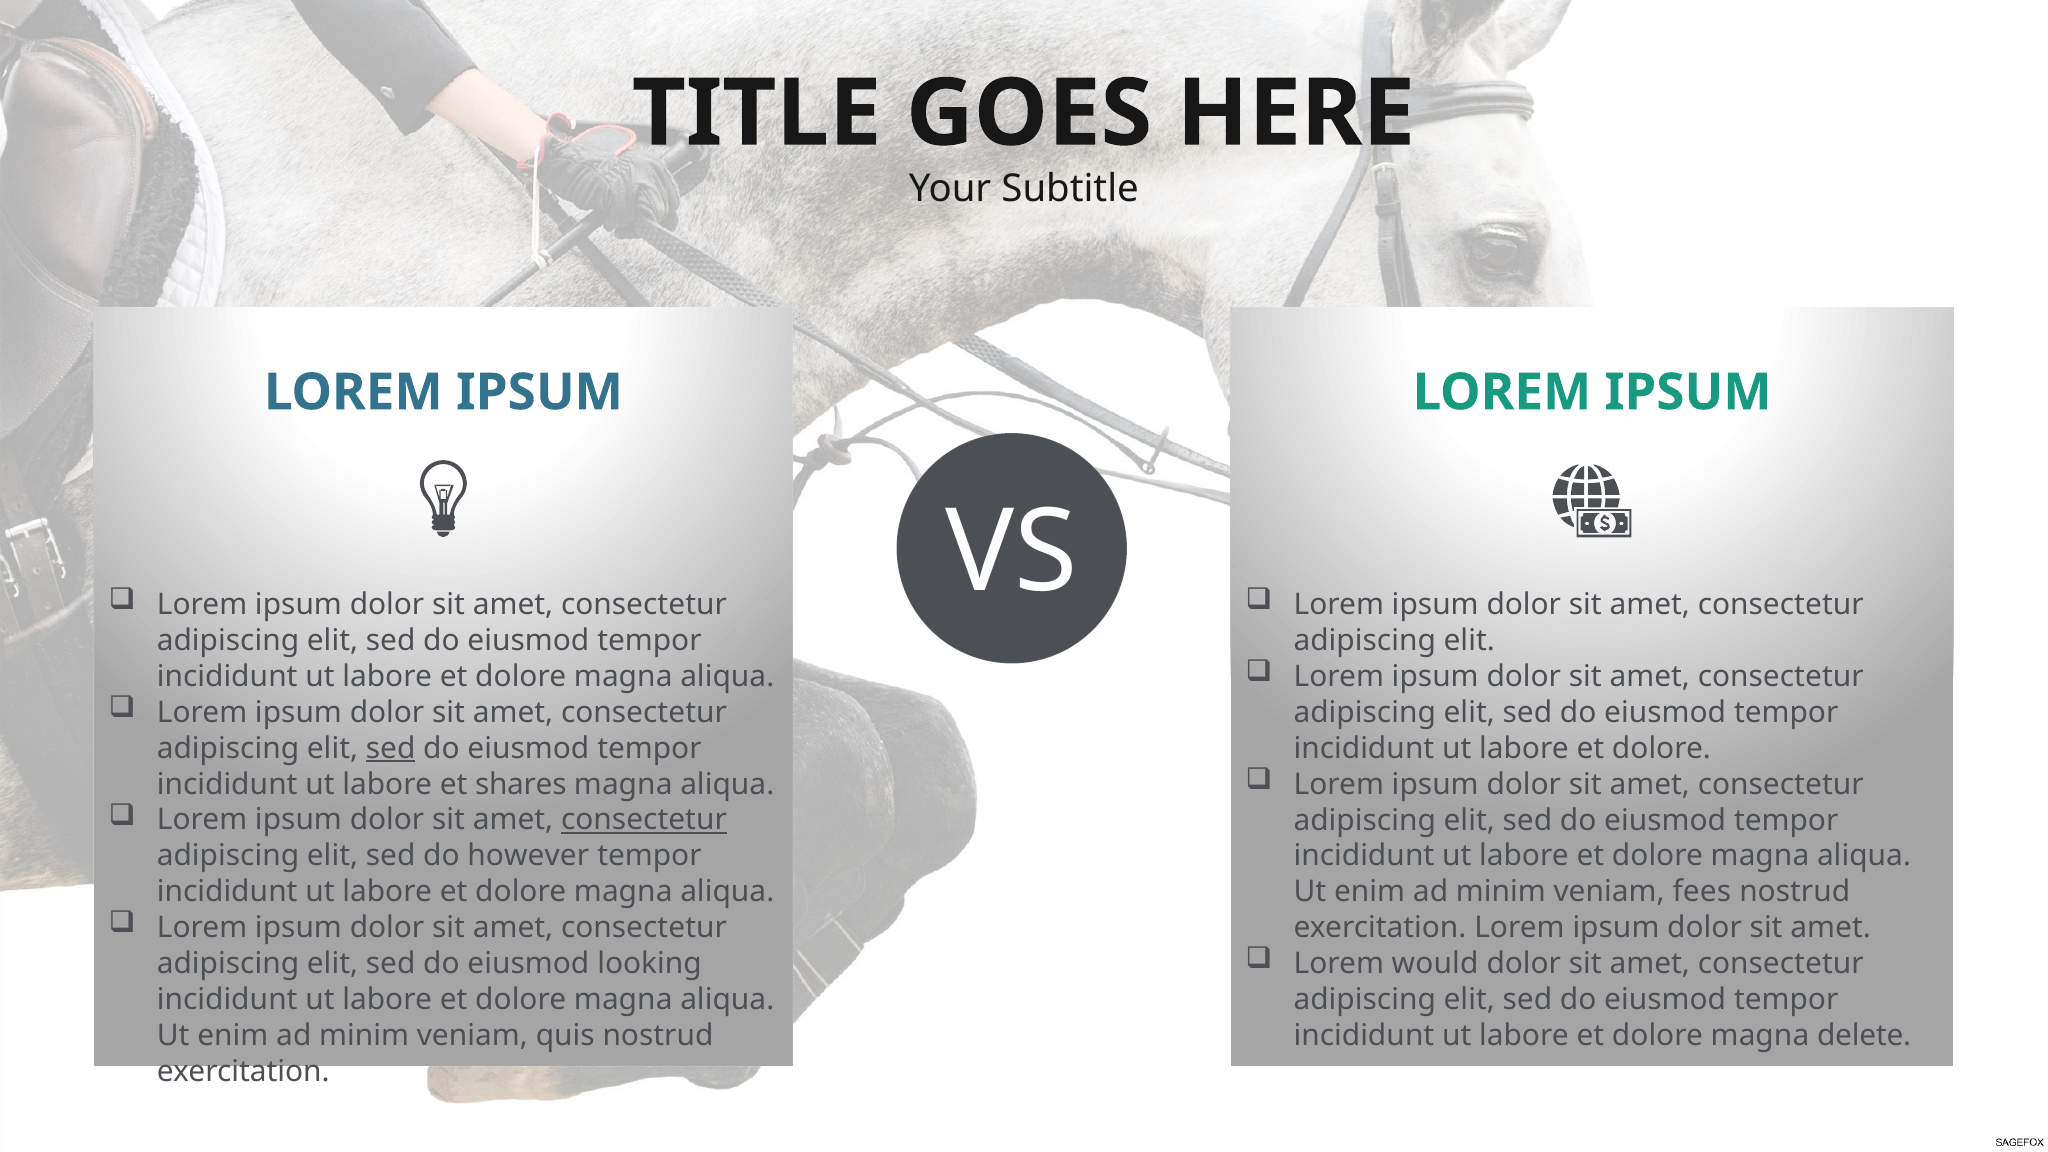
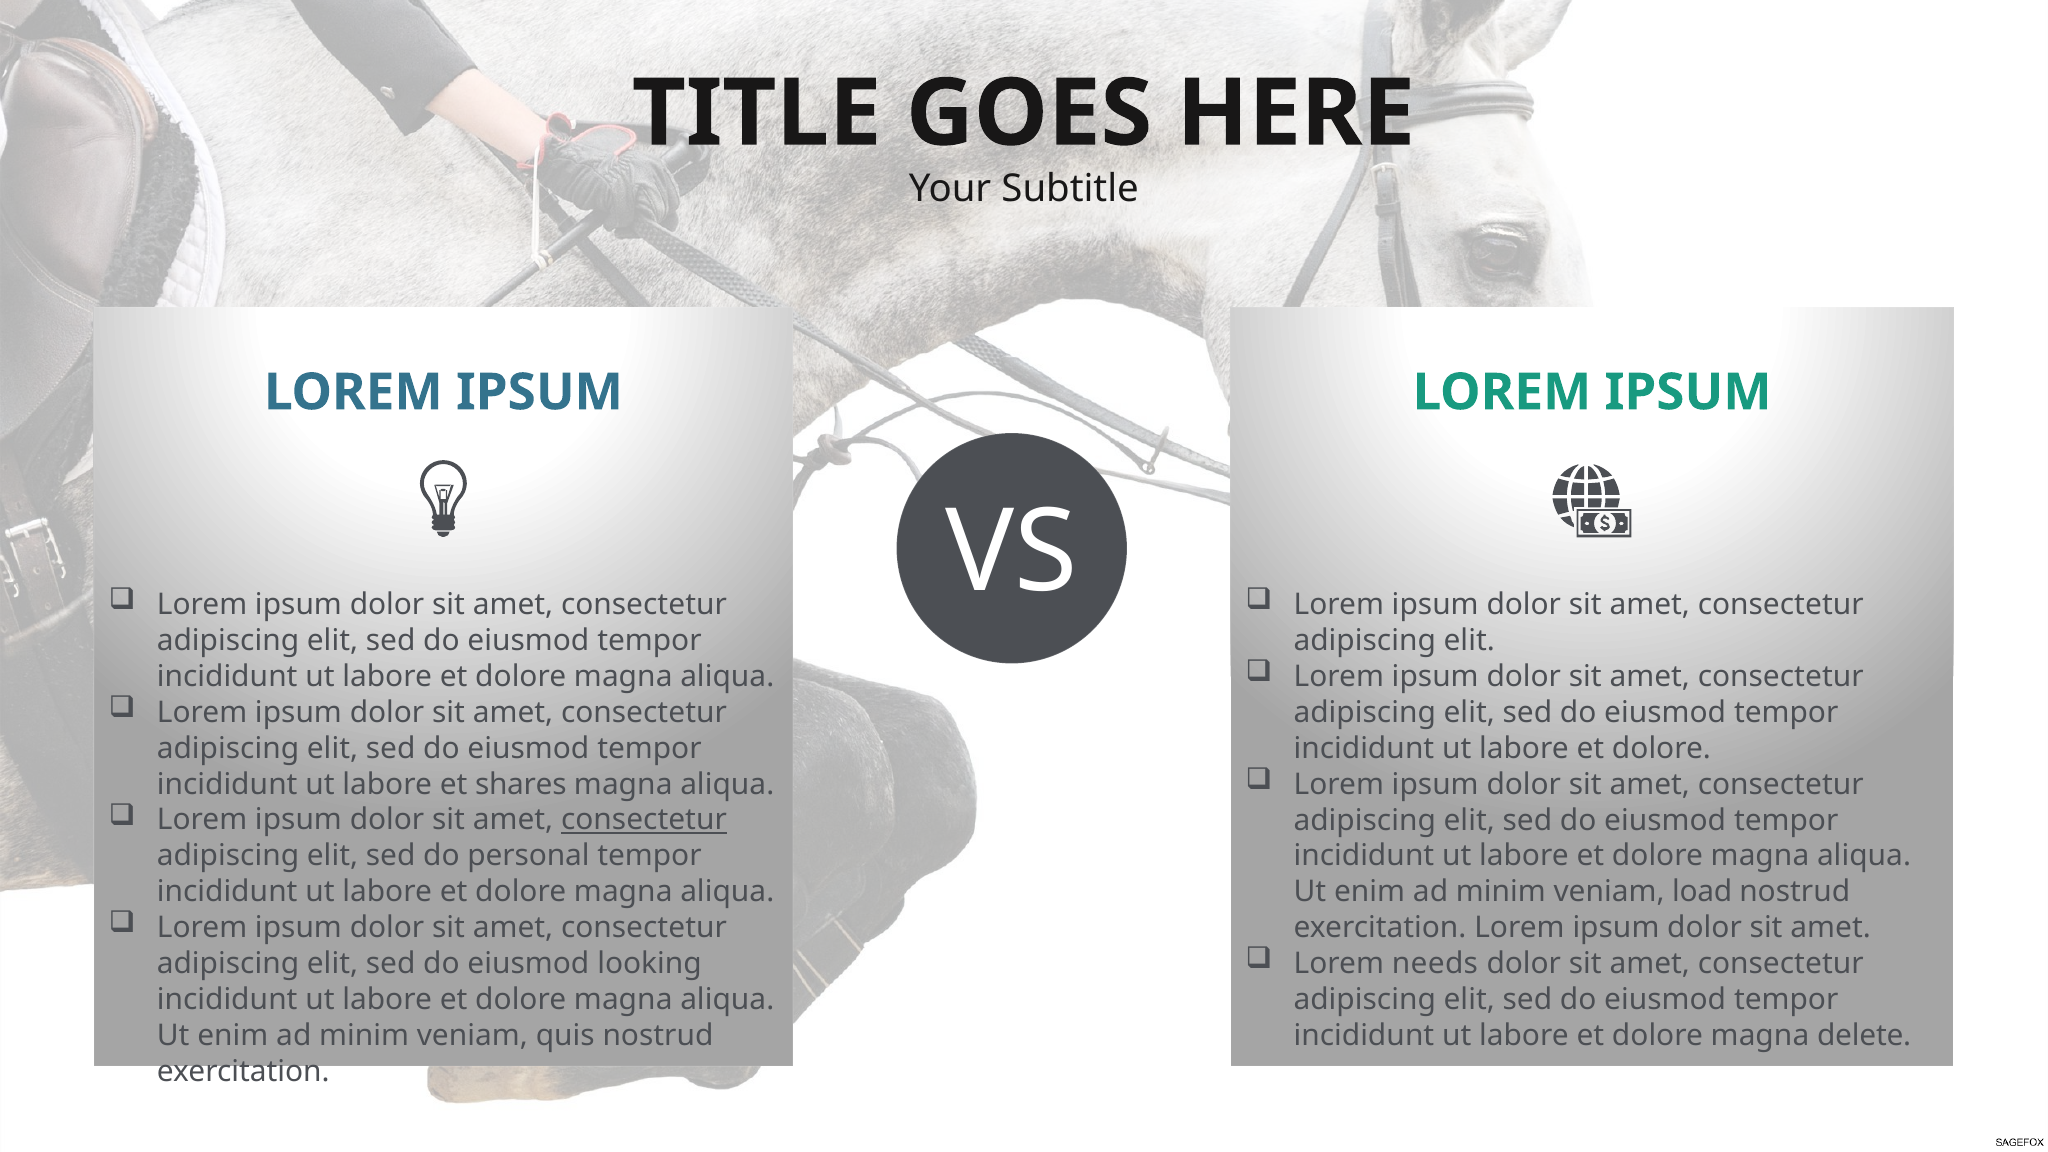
sed underline: present -> none (391, 748)
however: however -> personal (528, 856)
fees: fees -> load (1702, 892)
would: would -> needs (1435, 964)
